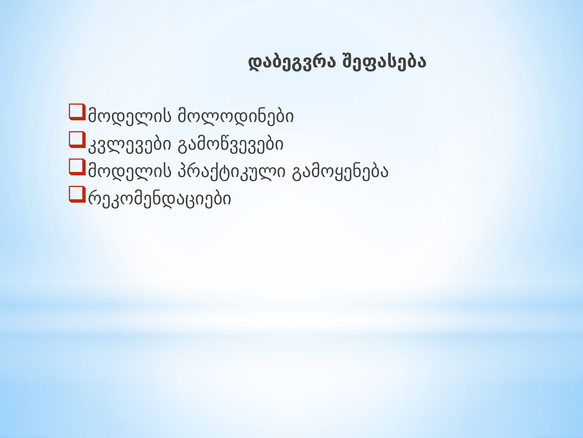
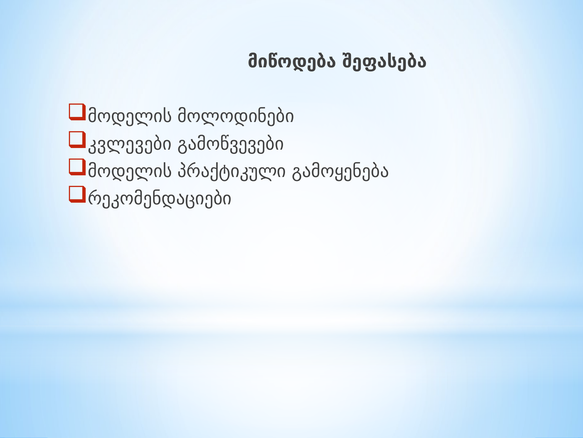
დაბეგვრა: დაბეგვრა -> მიწოდება (292, 61)
